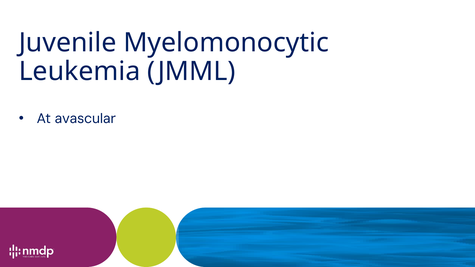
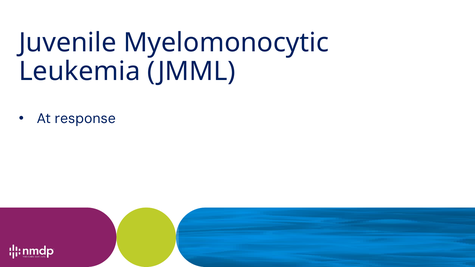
avascular: avascular -> response (85, 119)
